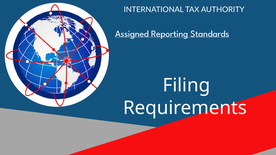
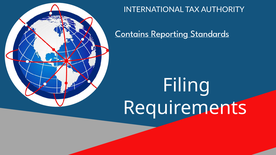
Assigned: Assigned -> Contains (132, 34)
